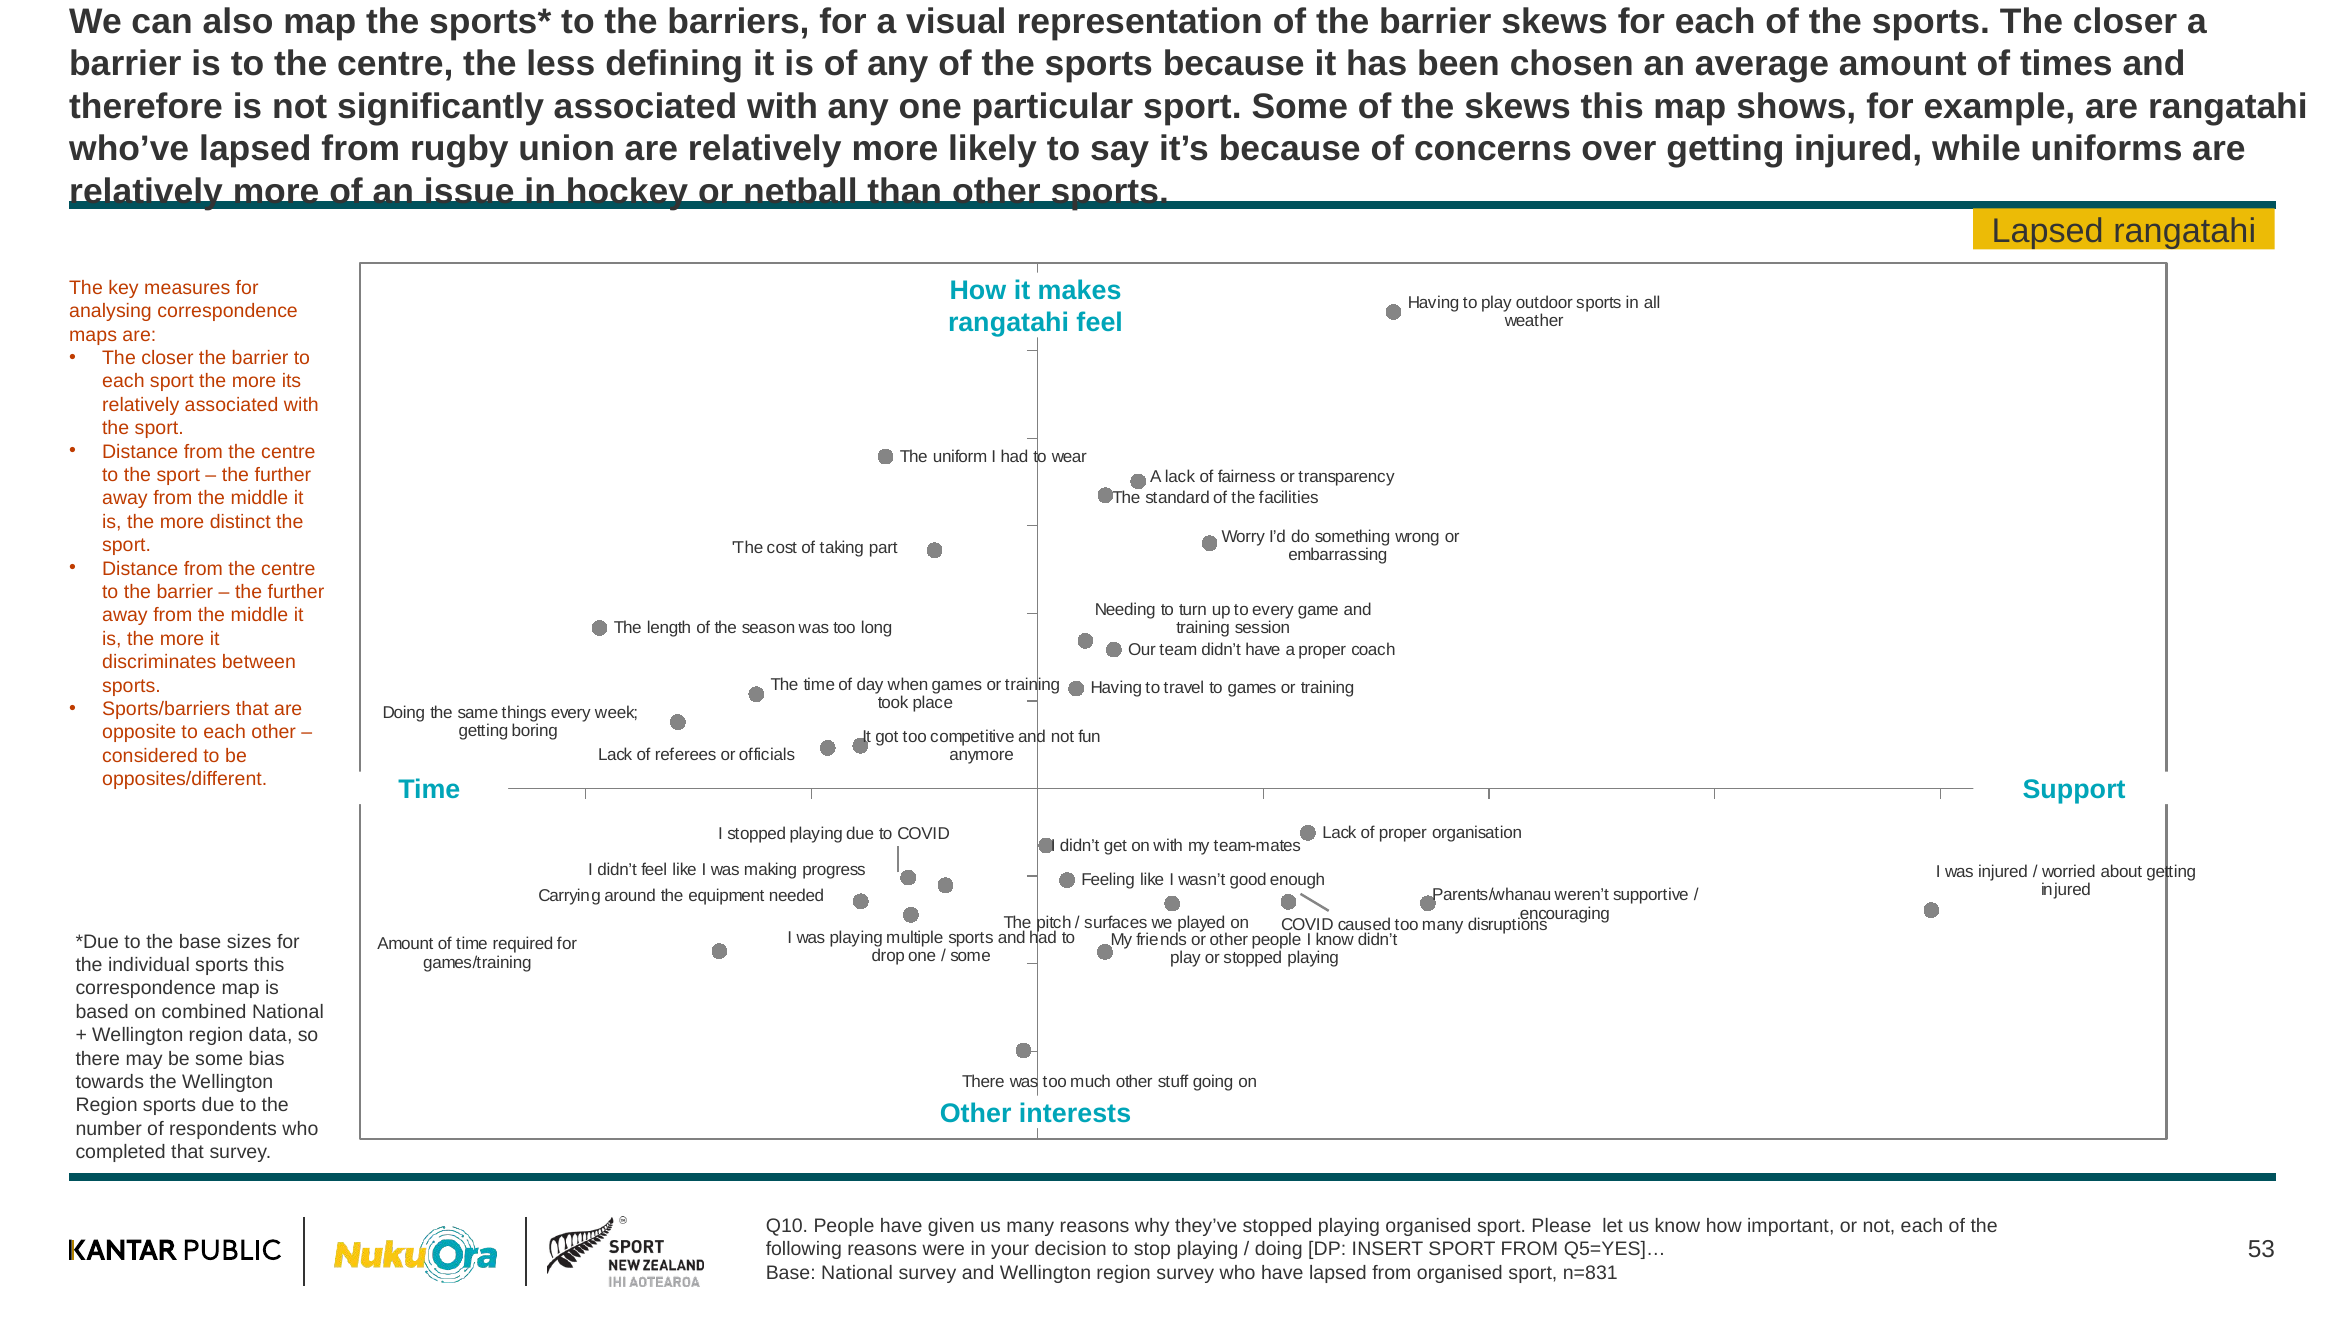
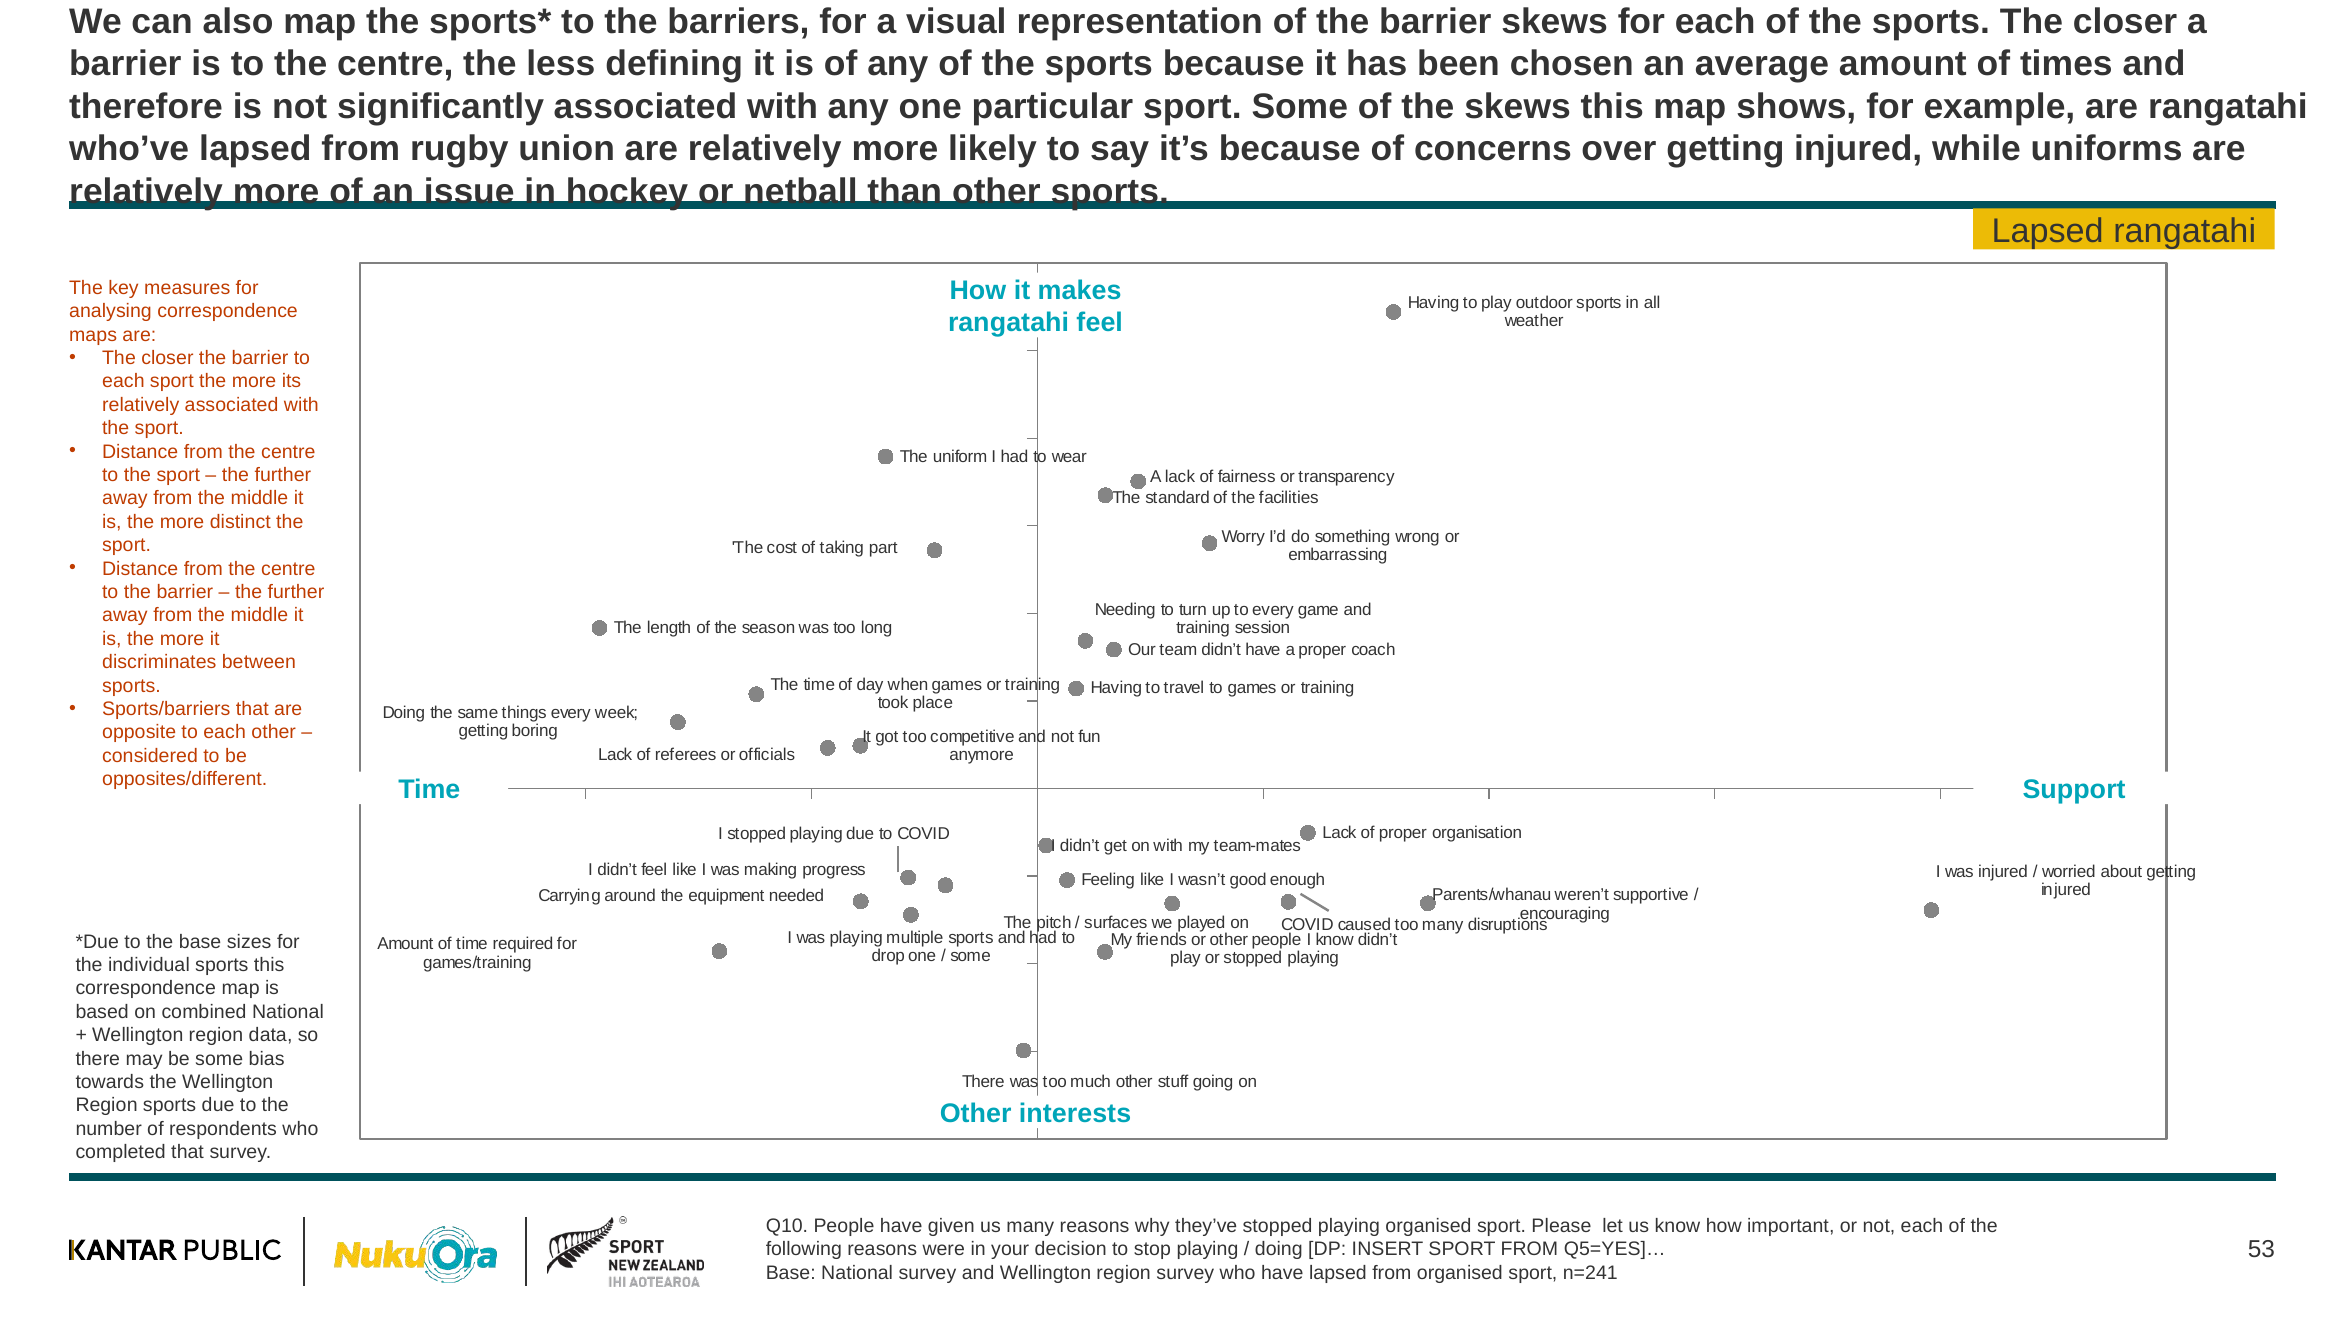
n=831: n=831 -> n=241 (1590, 1273)
